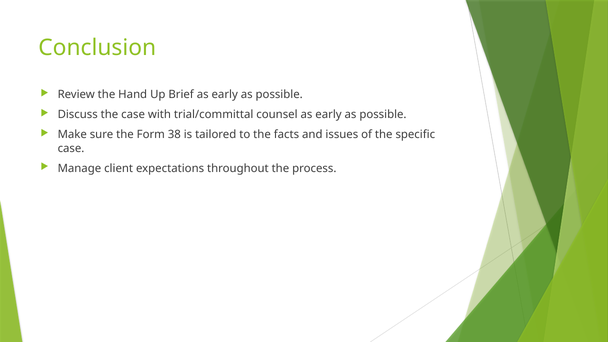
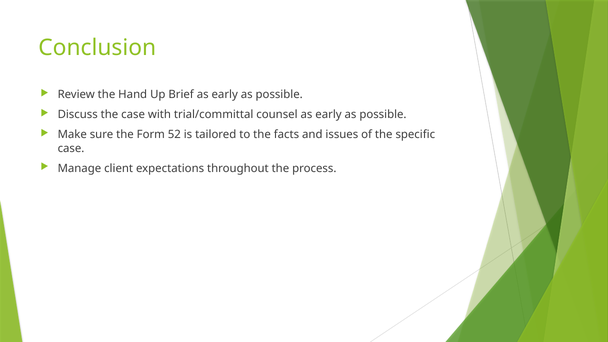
38: 38 -> 52 (174, 135)
